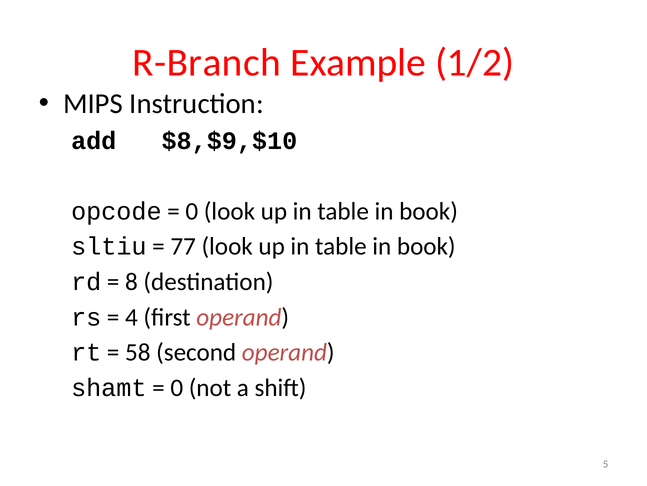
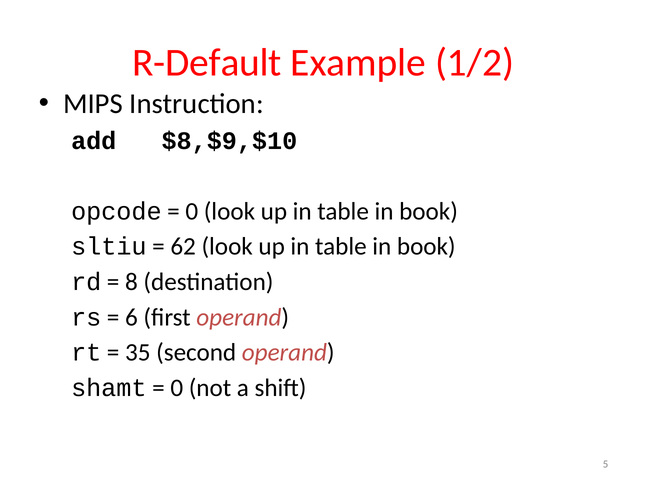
R-Branch: R-Branch -> R-Default (207, 63)
77: 77 -> 62 (183, 246)
4: 4 -> 6 (131, 317)
58: 58 -> 35 (138, 352)
